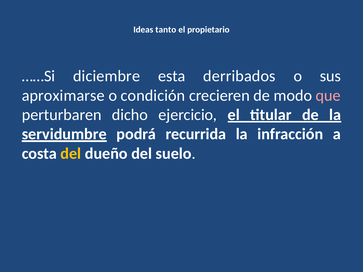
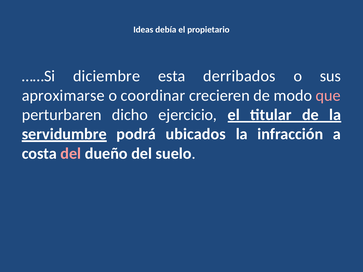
tanto: tanto -> debía (166, 30)
condición: condición -> coordinar (153, 96)
recurrida: recurrida -> ubicados (196, 134)
del colour: yellow -> pink (71, 154)
